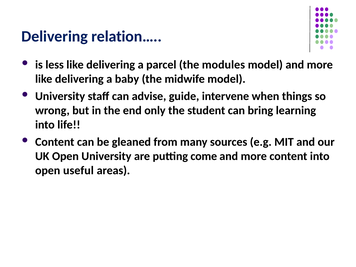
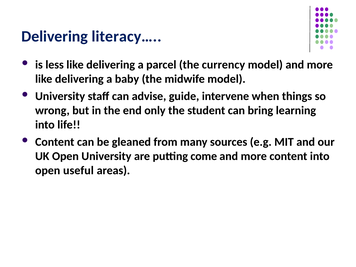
relation…: relation… -> literacy… (127, 36)
modules: modules -> currency (223, 65)
